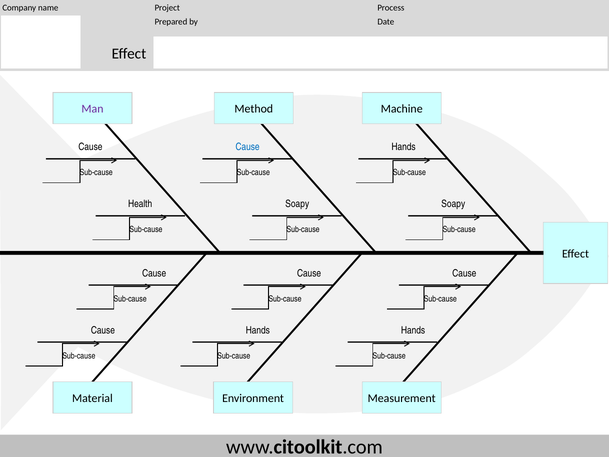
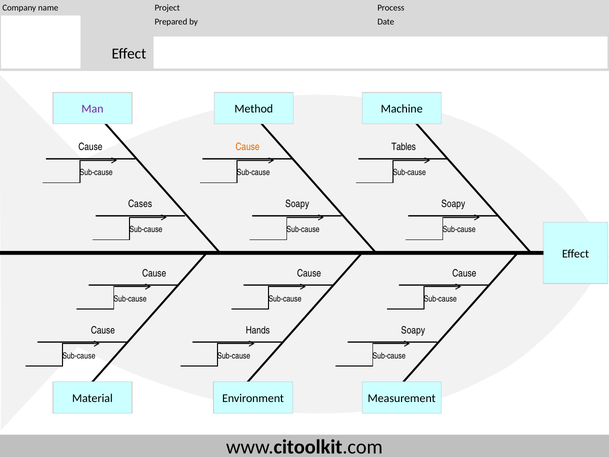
Cause colour: blue -> orange (248, 147)
Hands: Hands -> Tables (404, 147)
Health: Health -> Cases (140, 204)
Hands: Hands -> Soapy (413, 330)
